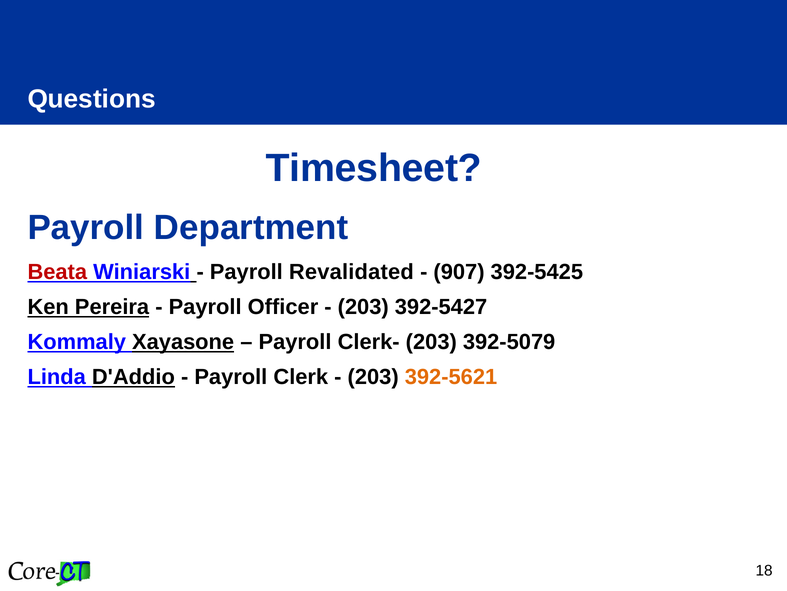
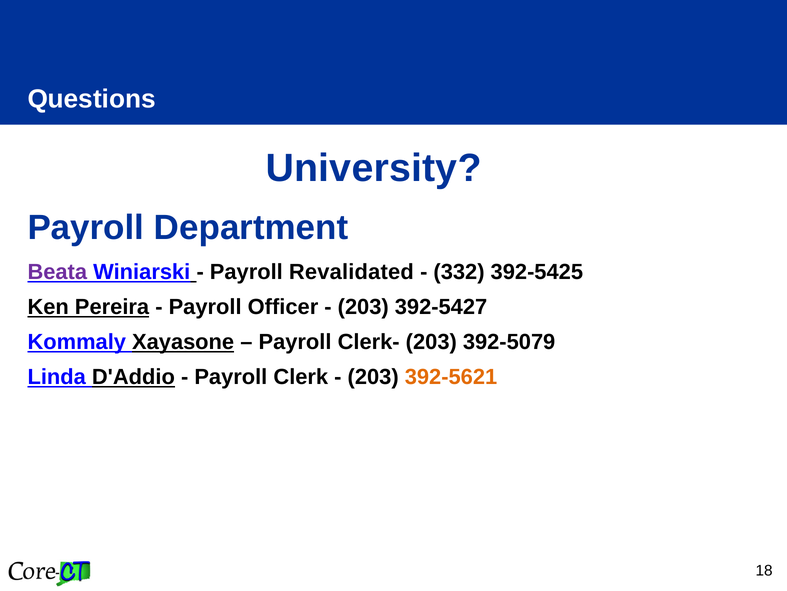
Timesheet: Timesheet -> University (374, 168)
Beata colour: red -> purple (57, 272)
907: 907 -> 332 (459, 272)
